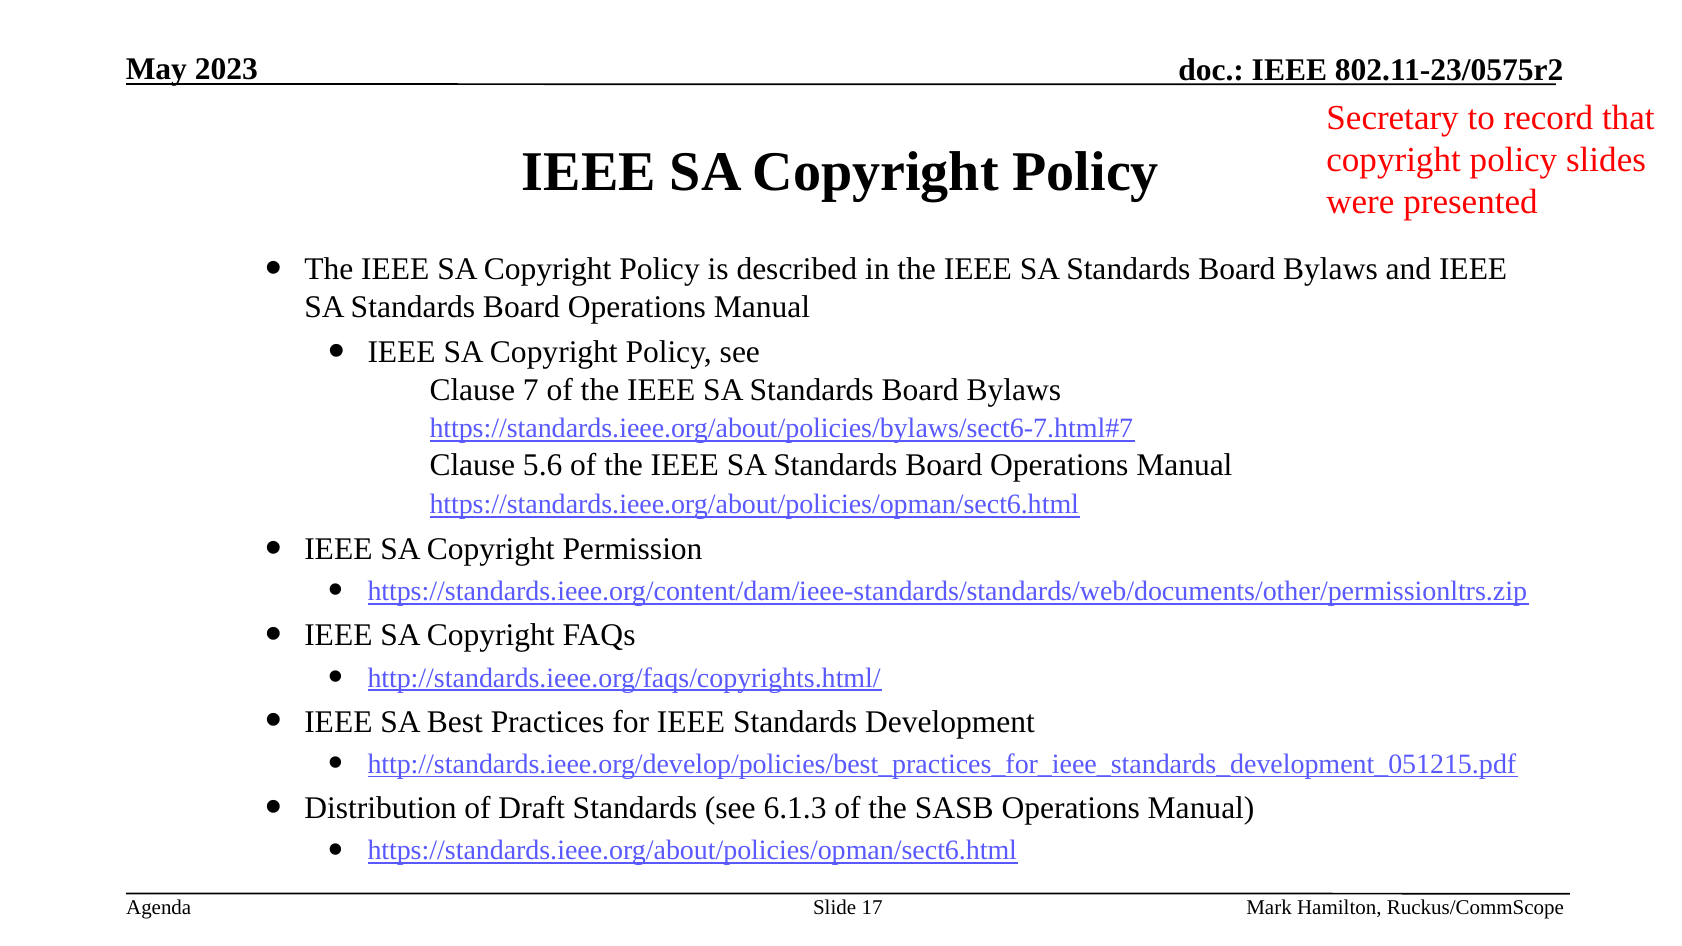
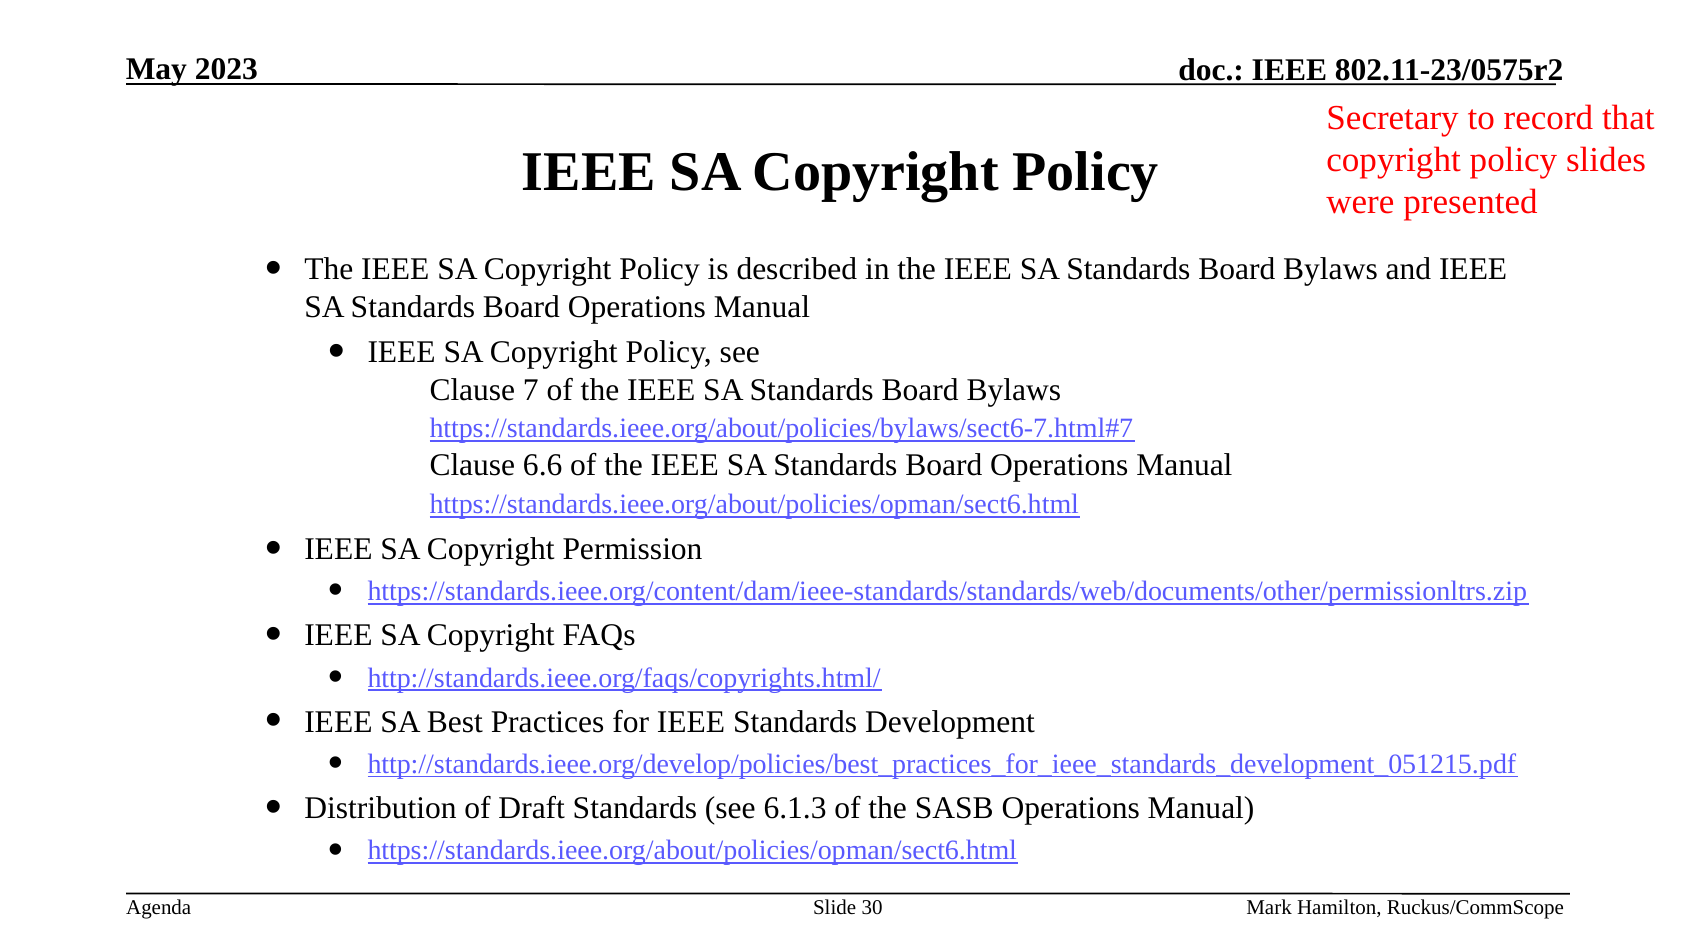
5.6: 5.6 -> 6.6 (543, 465)
17: 17 -> 30 (872, 907)
